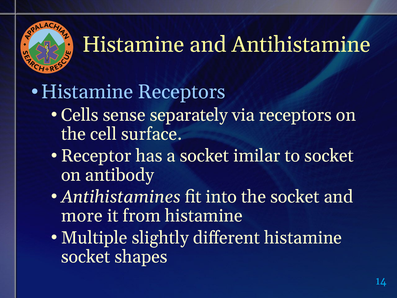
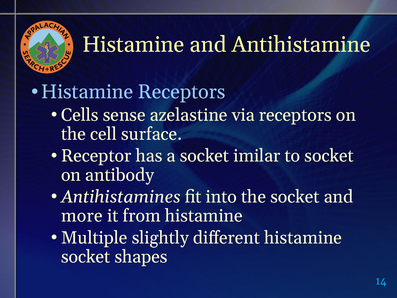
separately: separately -> azelastine (189, 115)
